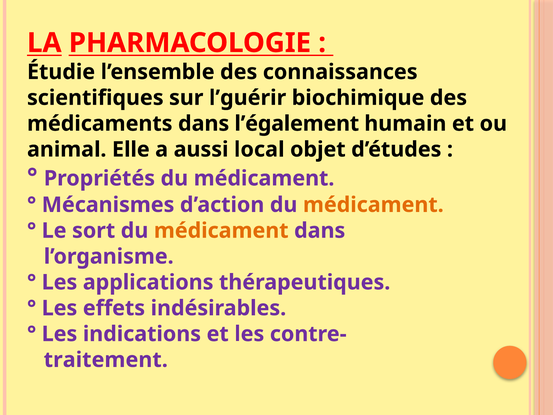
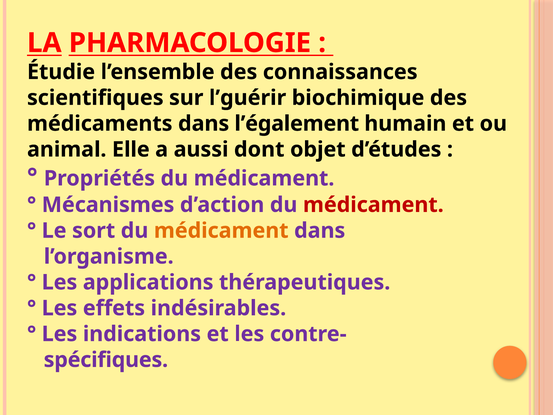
local: local -> dont (259, 149)
médicament colour: orange -> red (373, 205)
traitement: traitement -> spécifiques (106, 360)
